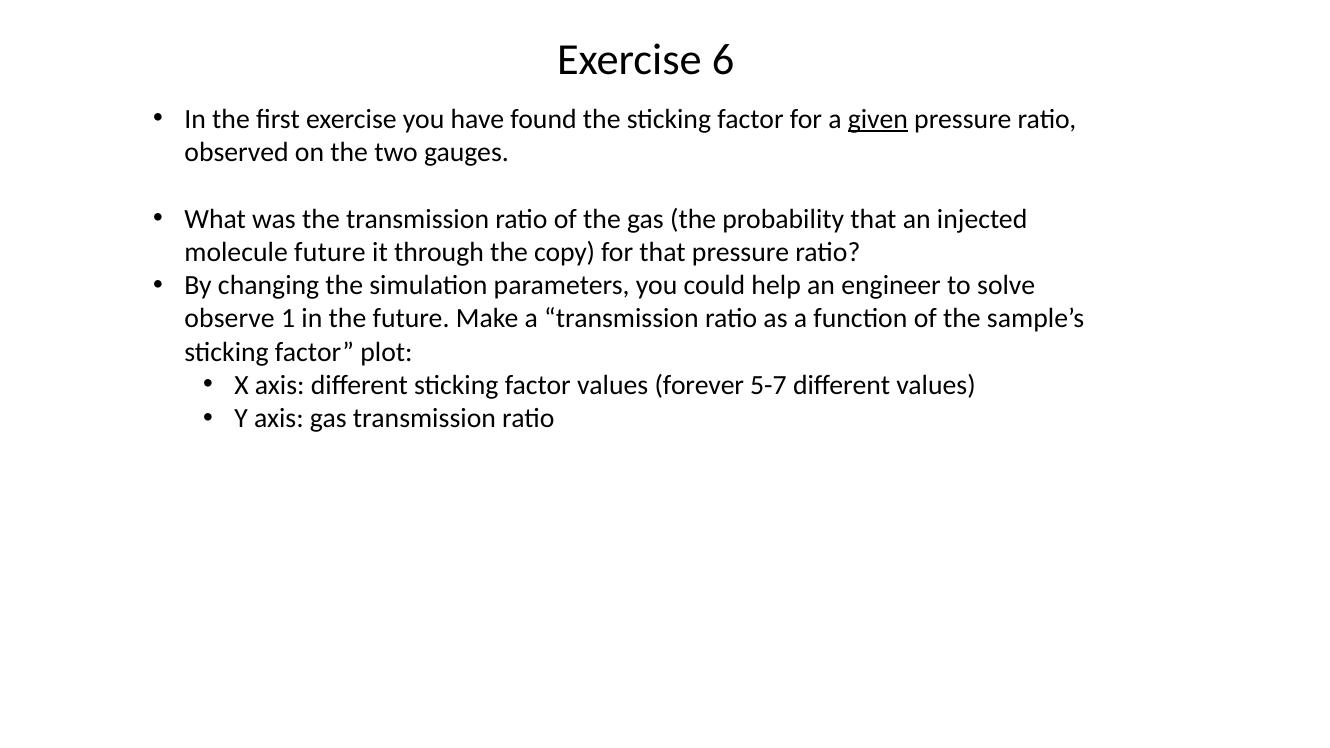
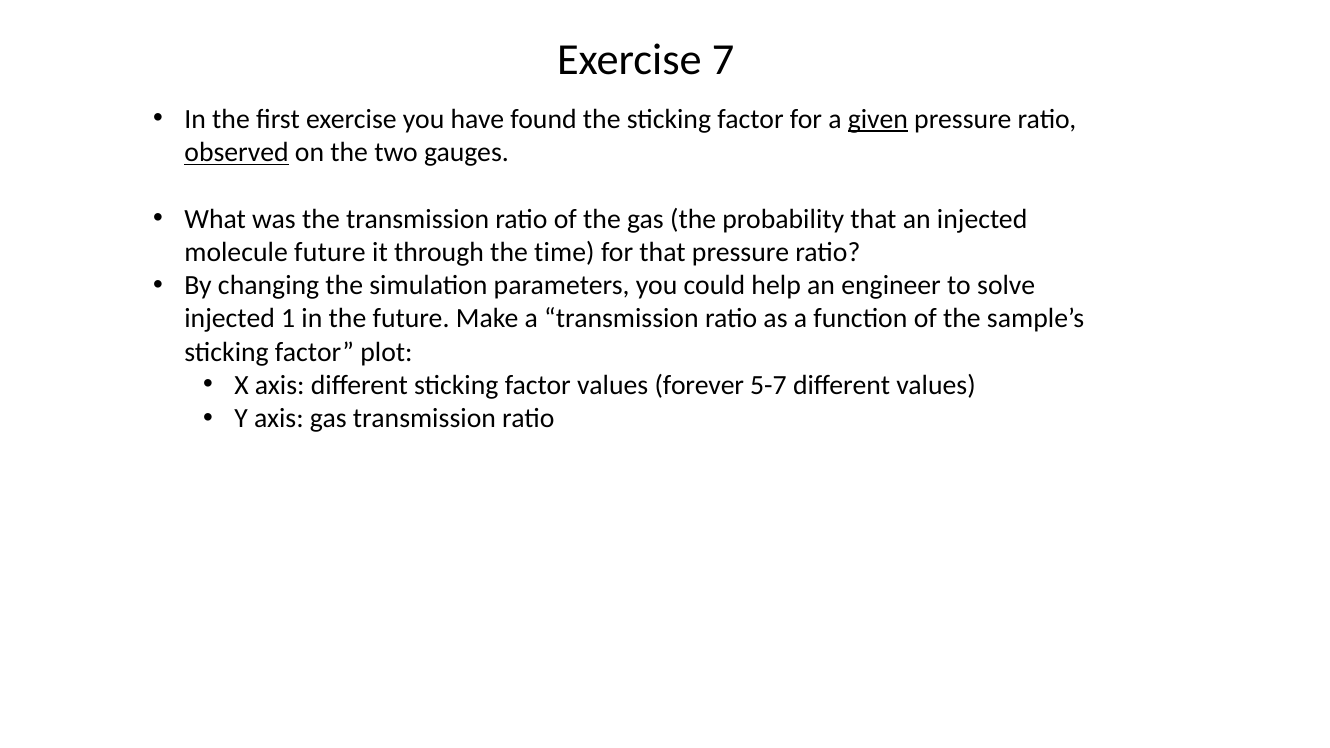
6: 6 -> 7 (723, 60)
observed underline: none -> present (237, 152)
copy: copy -> time (564, 252)
observe: observe -> injected (230, 319)
